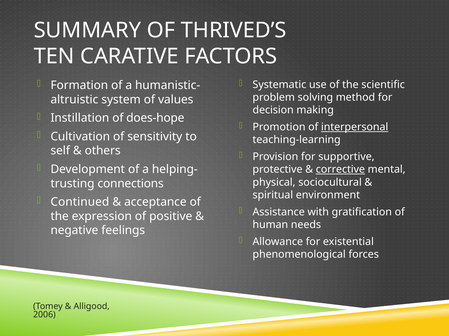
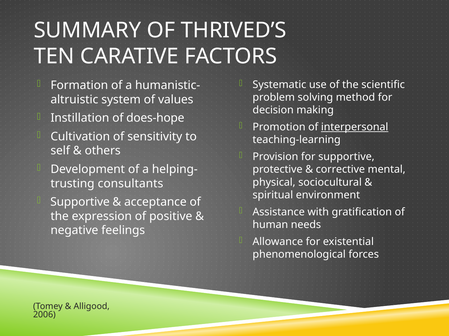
corrective underline: present -> none (340, 170)
connections: connections -> consultants (131, 184)
Continued: Continued -> Supportive (80, 202)
